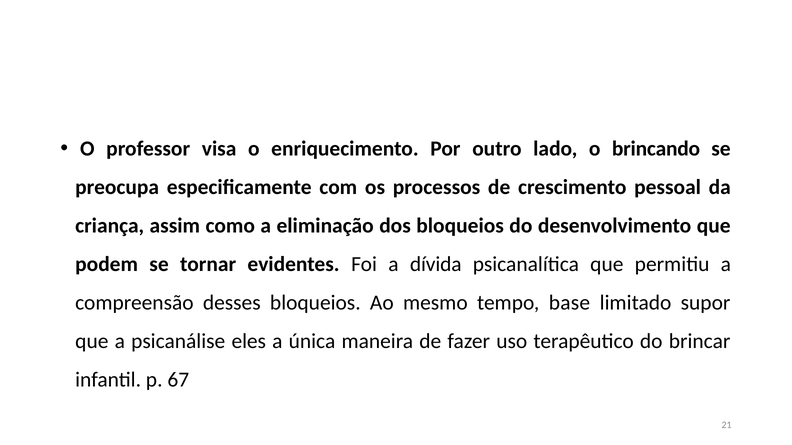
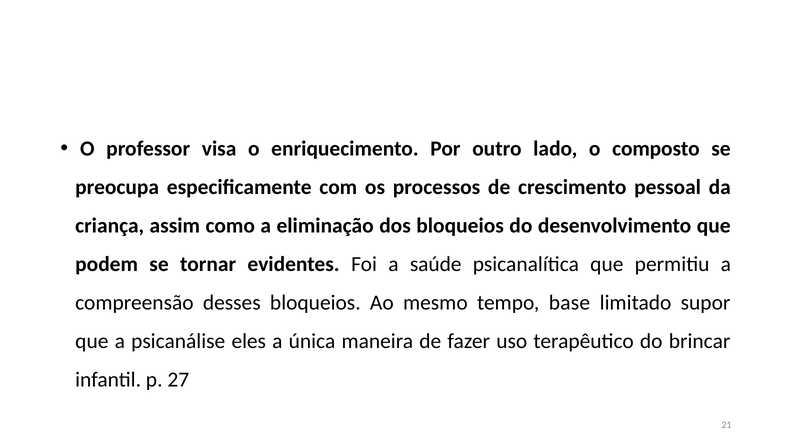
brincando: brincando -> composto (656, 149)
dívida: dívida -> saúde (436, 265)
67: 67 -> 27 (178, 380)
